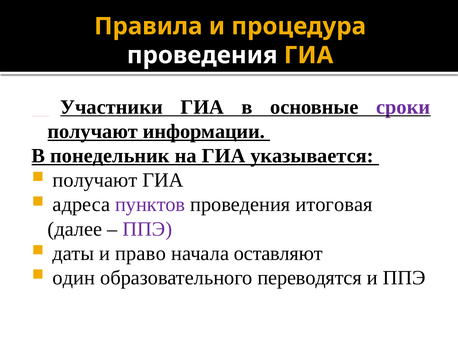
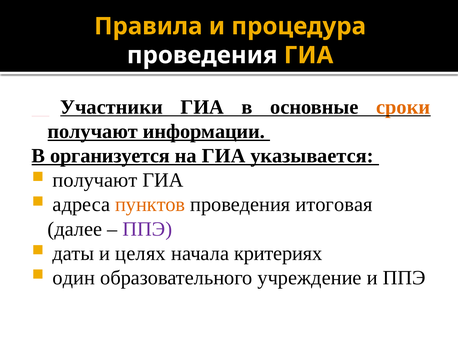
сроки colour: purple -> orange (403, 107)
понедельник: понедельник -> организуется (110, 156)
пунктов colour: purple -> orange (150, 205)
право: право -> целях (141, 254)
оставляют: оставляют -> критериях (278, 254)
переводятся: переводятся -> учреждение (310, 278)
